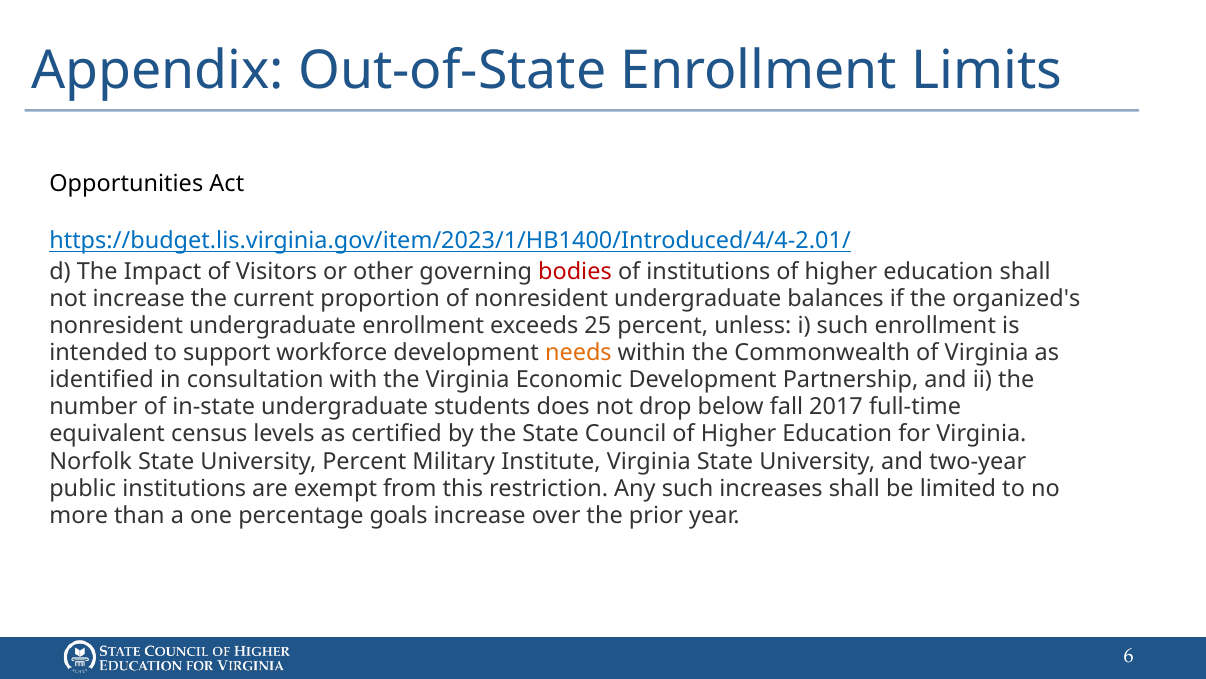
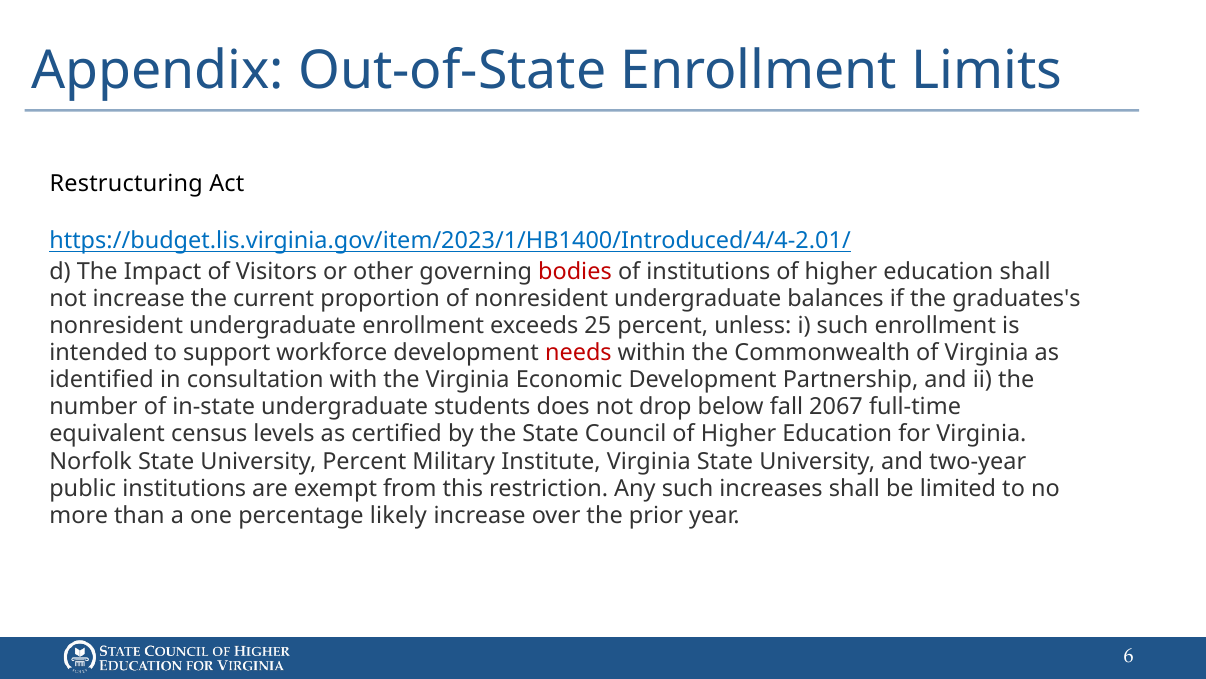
Opportunities: Opportunities -> Restructuring (126, 183)
organized's: organized's -> graduates's (1016, 298)
needs colour: orange -> red (578, 352)
2017: 2017 -> 2067 (836, 407)
goals: goals -> likely (398, 515)
